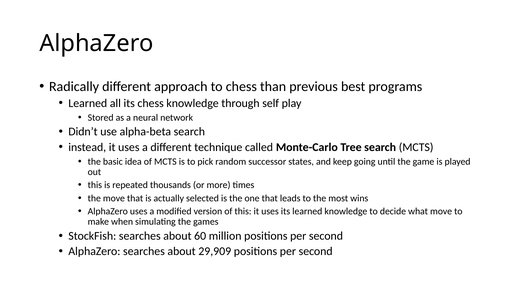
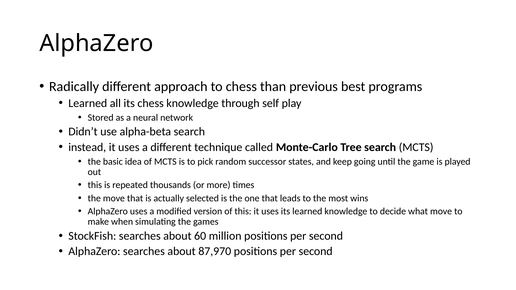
29,909: 29,909 -> 87,970 (215, 252)
